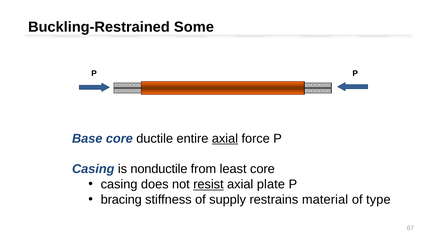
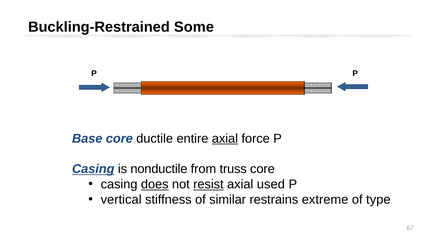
Casing underline: none -> present (93, 169)
least: least -> truss (233, 169)
does underline: none -> present (155, 184)
plate: plate -> used (271, 184)
bracing: bracing -> vertical (121, 200)
supply: supply -> similar (228, 200)
material: material -> extreme (325, 200)
